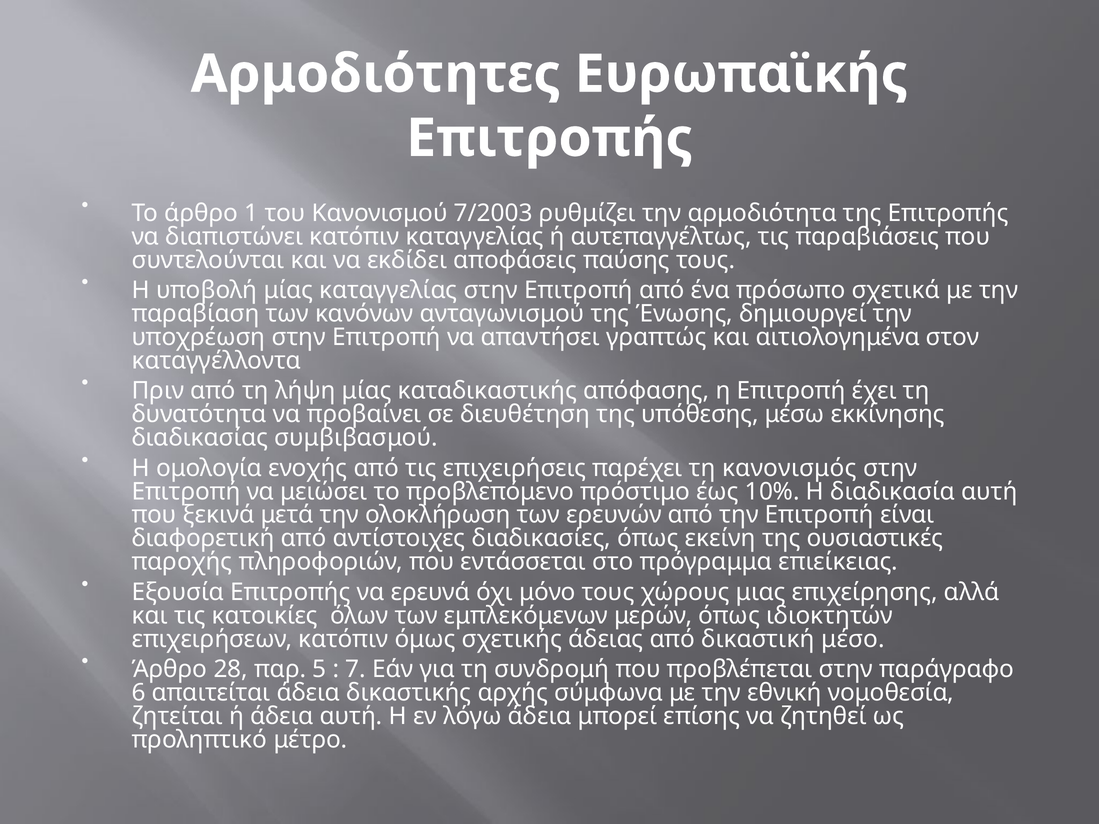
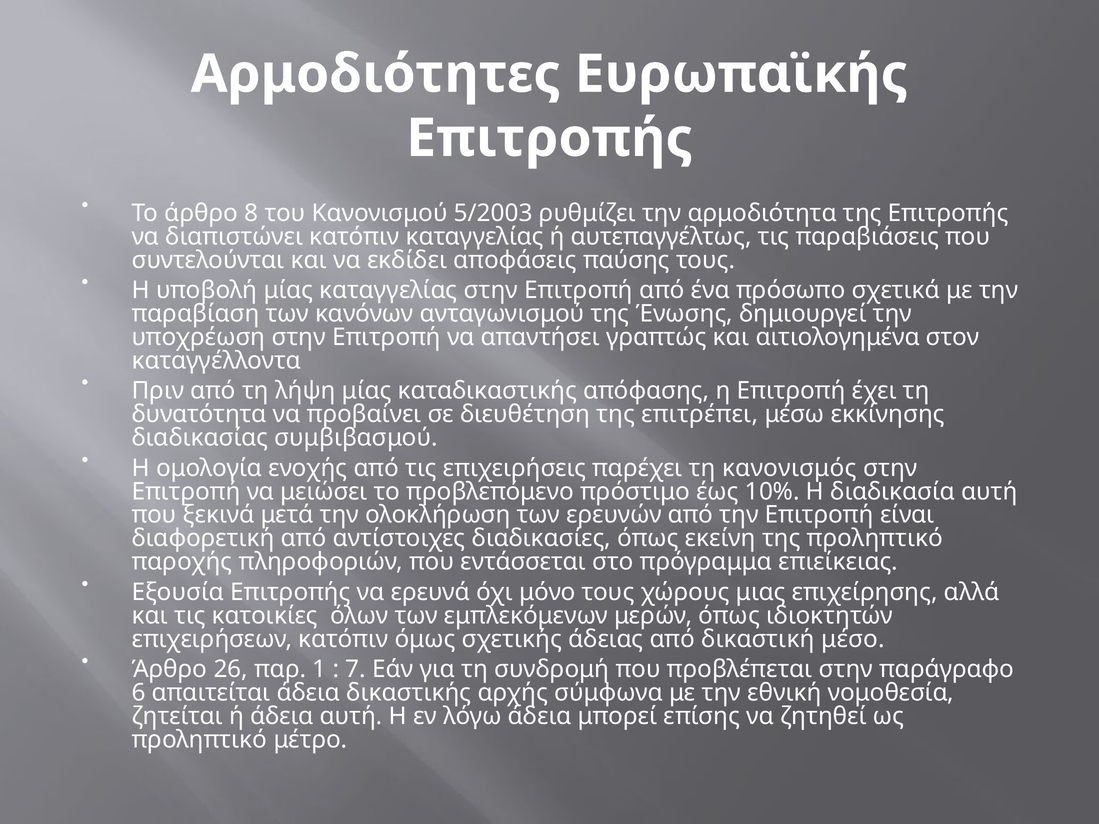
1: 1 -> 8 (251, 213)
7/2003: 7/2003 -> 5/2003 (493, 213)
υπόθεσης: υπόθεσης -> επιτρέπει (700, 414)
της ουσιαστικές: ουσιαστικές -> προληπτικό (875, 539)
28: 28 -> 26 (231, 669)
5: 5 -> 1 (319, 669)
